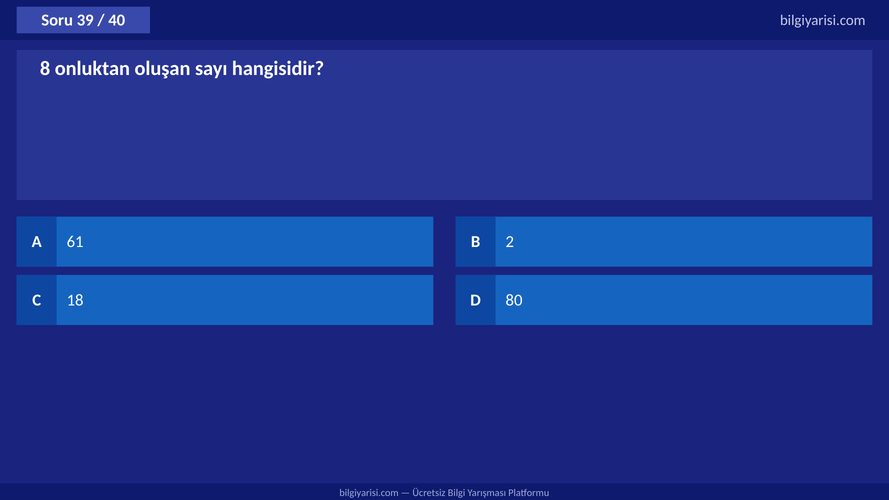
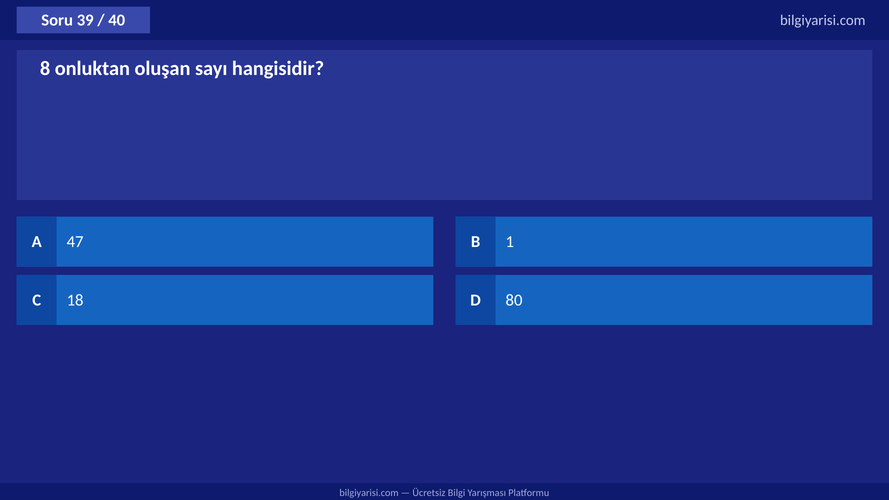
61: 61 -> 47 (75, 242)
2: 2 -> 1 (510, 242)
